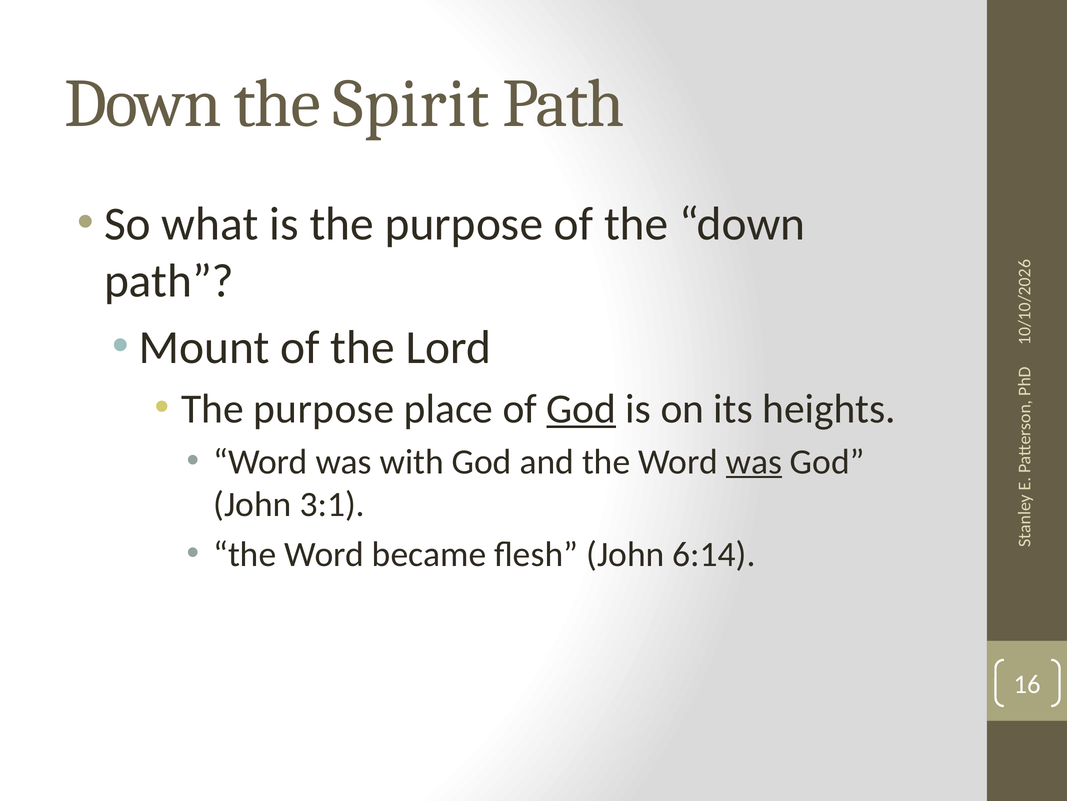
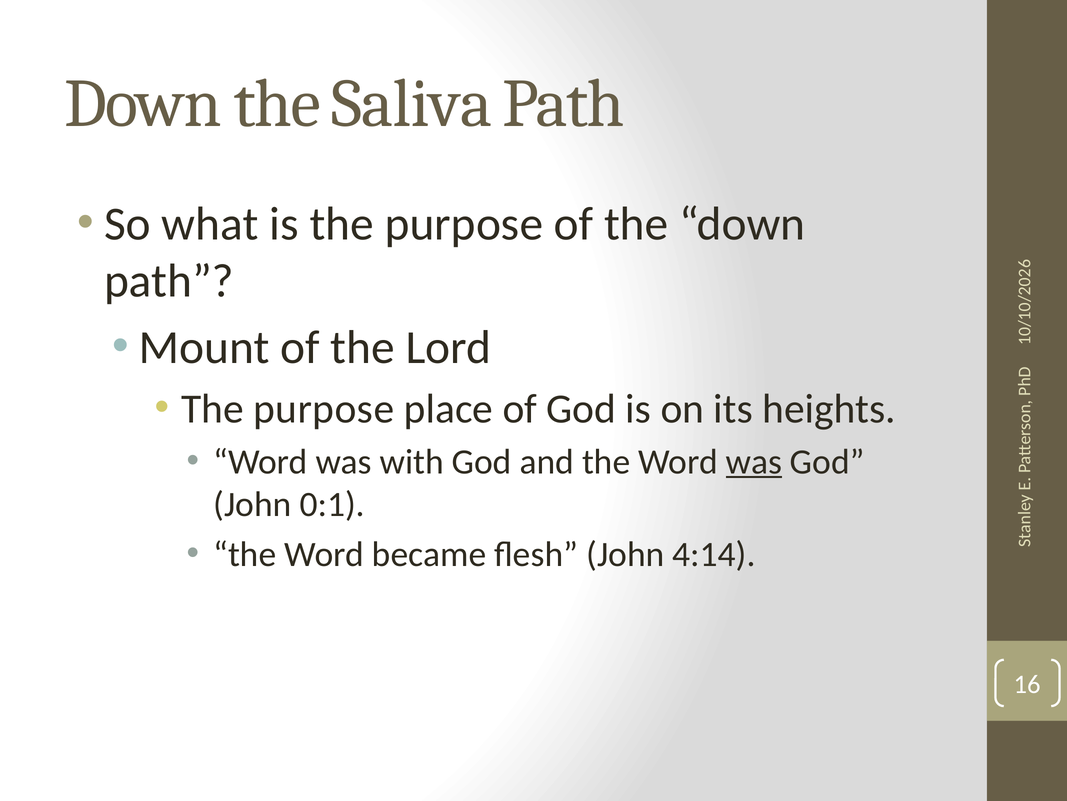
Spirit: Spirit -> Saliva (412, 103)
God underline: present -> none (581, 408)
3:1: 3:1 -> 0:1 (332, 504)
6:14: 6:14 -> 4:14 (714, 554)
